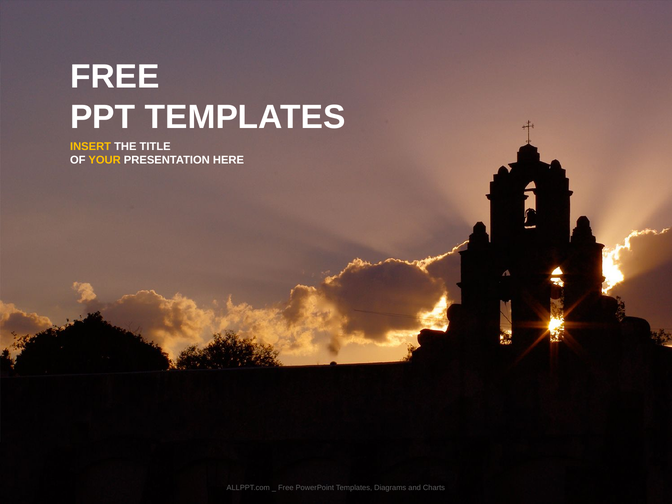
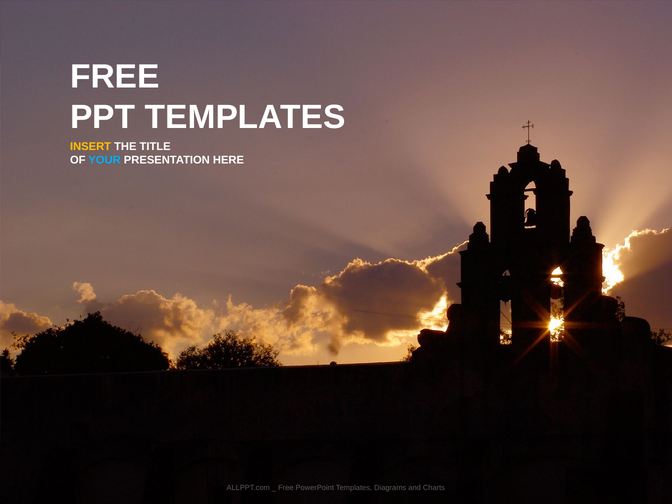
YOUR colour: yellow -> light blue (105, 160)
